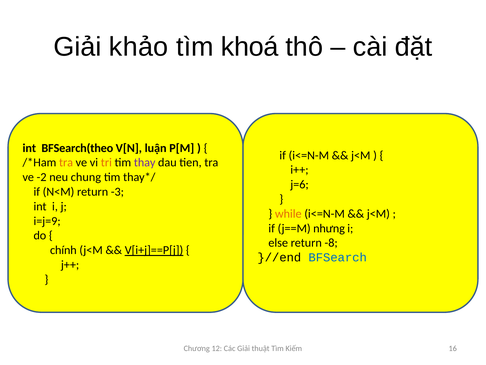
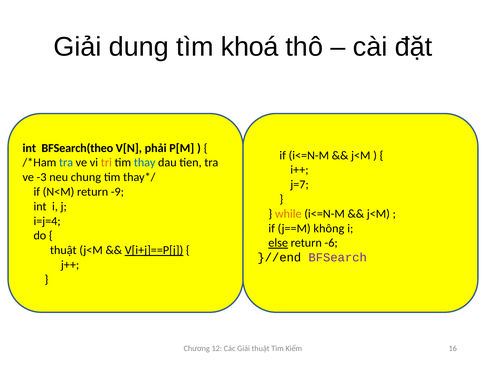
khảo: khảo -> dung (139, 47)
luận: luận -> phải (156, 148)
tra colour: orange -> blue (66, 162)
thay colour: purple -> blue (145, 162)
-2: -2 -> -3 (42, 177)
j=6: j=6 -> j=7 (300, 184)
-3: -3 -> -9 (117, 192)
i=j=9: i=j=9 -> i=j=4 (47, 221)
nhưng: nhưng -> không (329, 228)
else underline: none -> present (278, 243)
-8: -8 -> -6 (331, 243)
chính: chính -> thuật (63, 250)
BFSearch colour: blue -> purple (338, 257)
